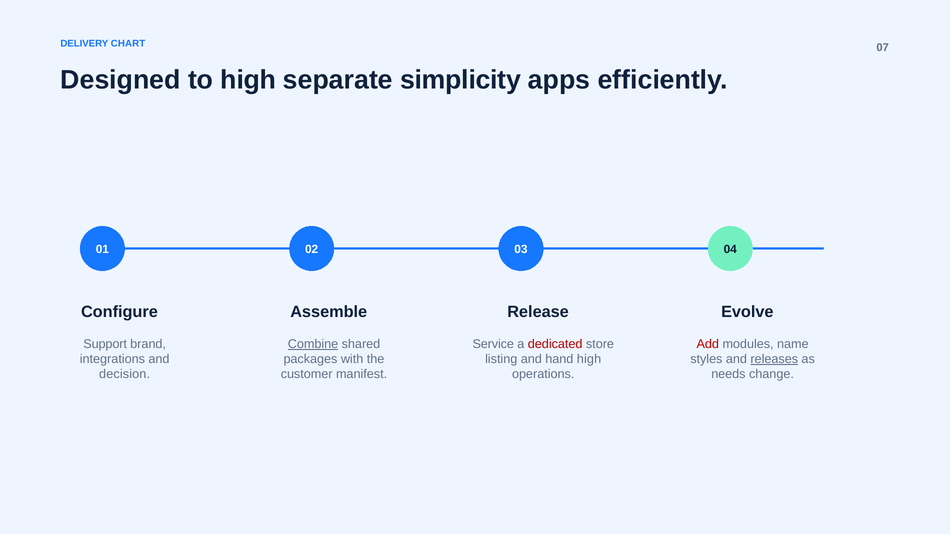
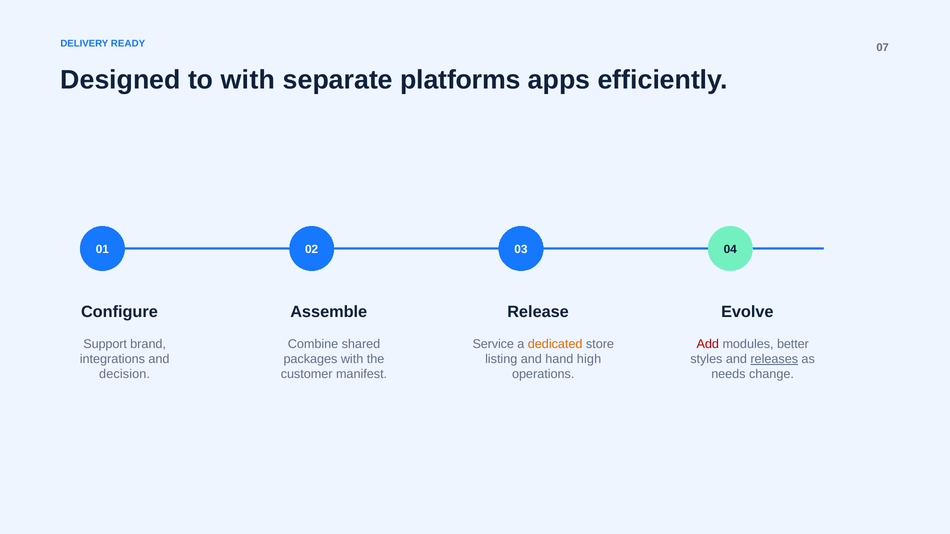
CHART: CHART -> READY (128, 44)
to high: high -> with (248, 80)
simplicity: simplicity -> platforms (460, 80)
Combine underline: present -> none (313, 344)
dedicated colour: red -> orange (555, 344)
name: name -> better (793, 344)
